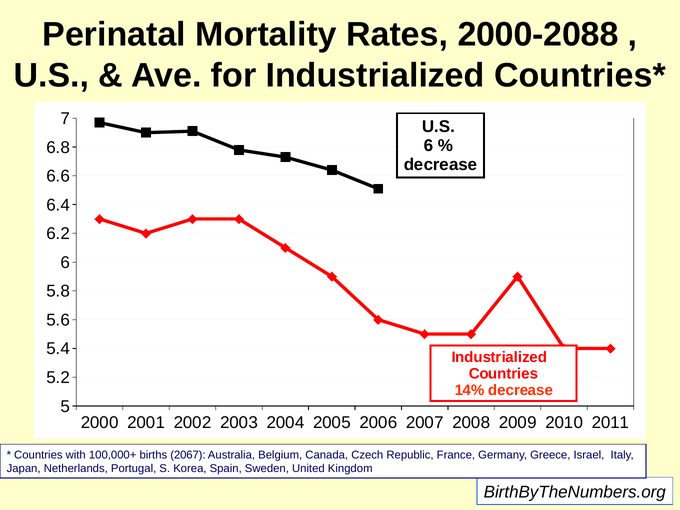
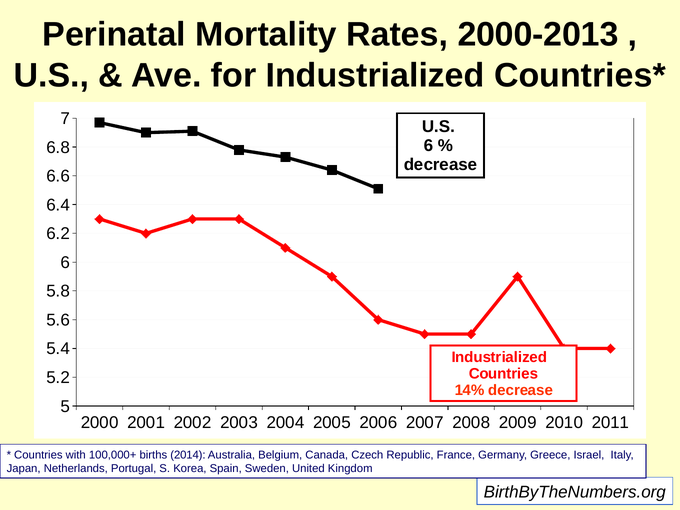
2000-2088: 2000-2088 -> 2000-2013 (538, 35)
2067: 2067 -> 2014 (188, 455)
